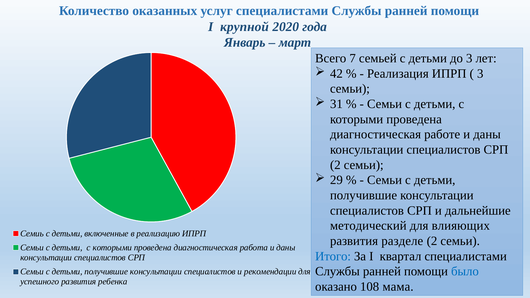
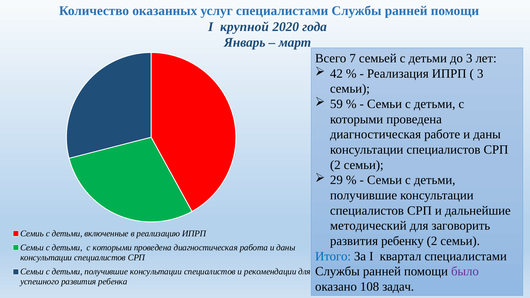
31: 31 -> 59 (336, 104)
влияющих: влияющих -> заговорить (461, 226)
разделе: разделе -> ребенку (402, 241)
было colour: blue -> purple (465, 272)
мама: мама -> задач (398, 287)
